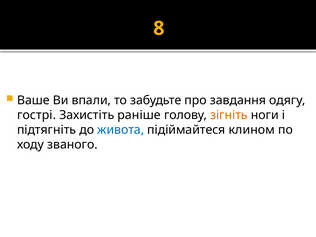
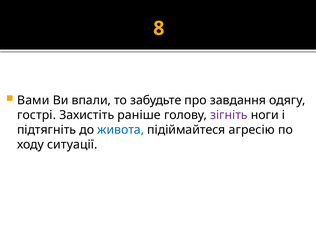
Ваше: Ваше -> Вами (33, 100)
зігніть colour: orange -> purple (229, 115)
клином: клином -> агресію (252, 130)
званого: званого -> ситуації (72, 145)
